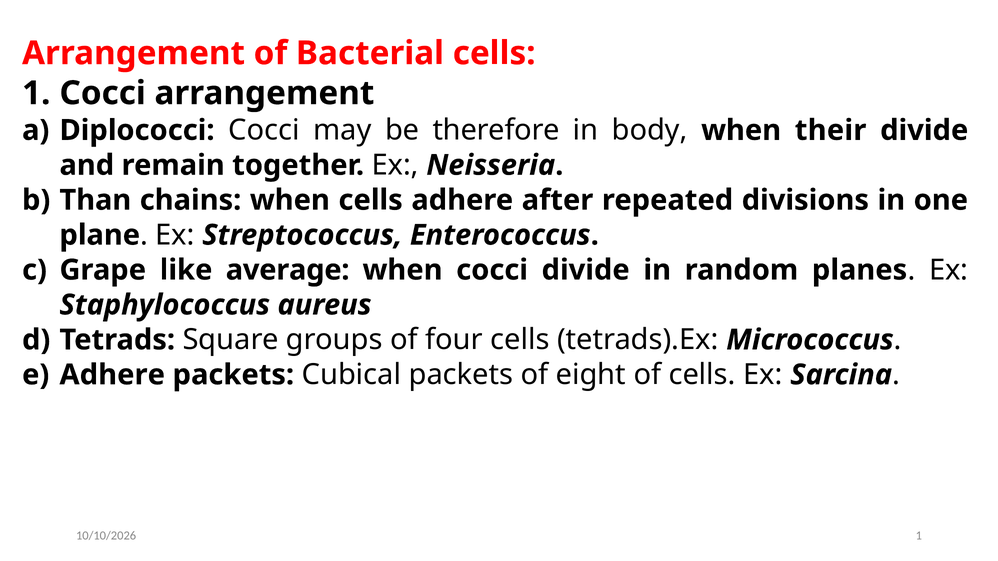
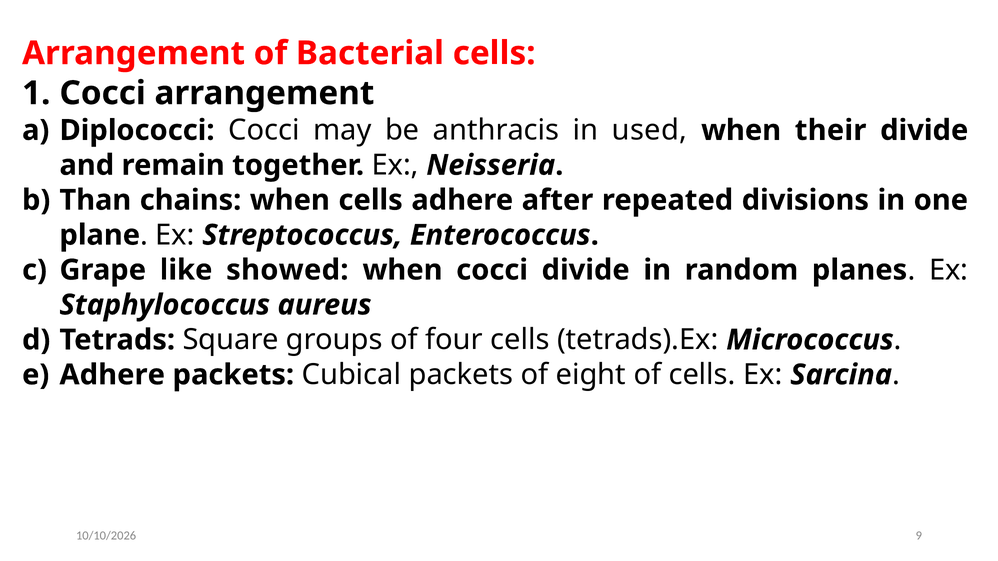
therefore: therefore -> anthracis (496, 130)
body: body -> used (650, 130)
average: average -> showed (287, 270)
1: 1 -> 9 (919, 536)
